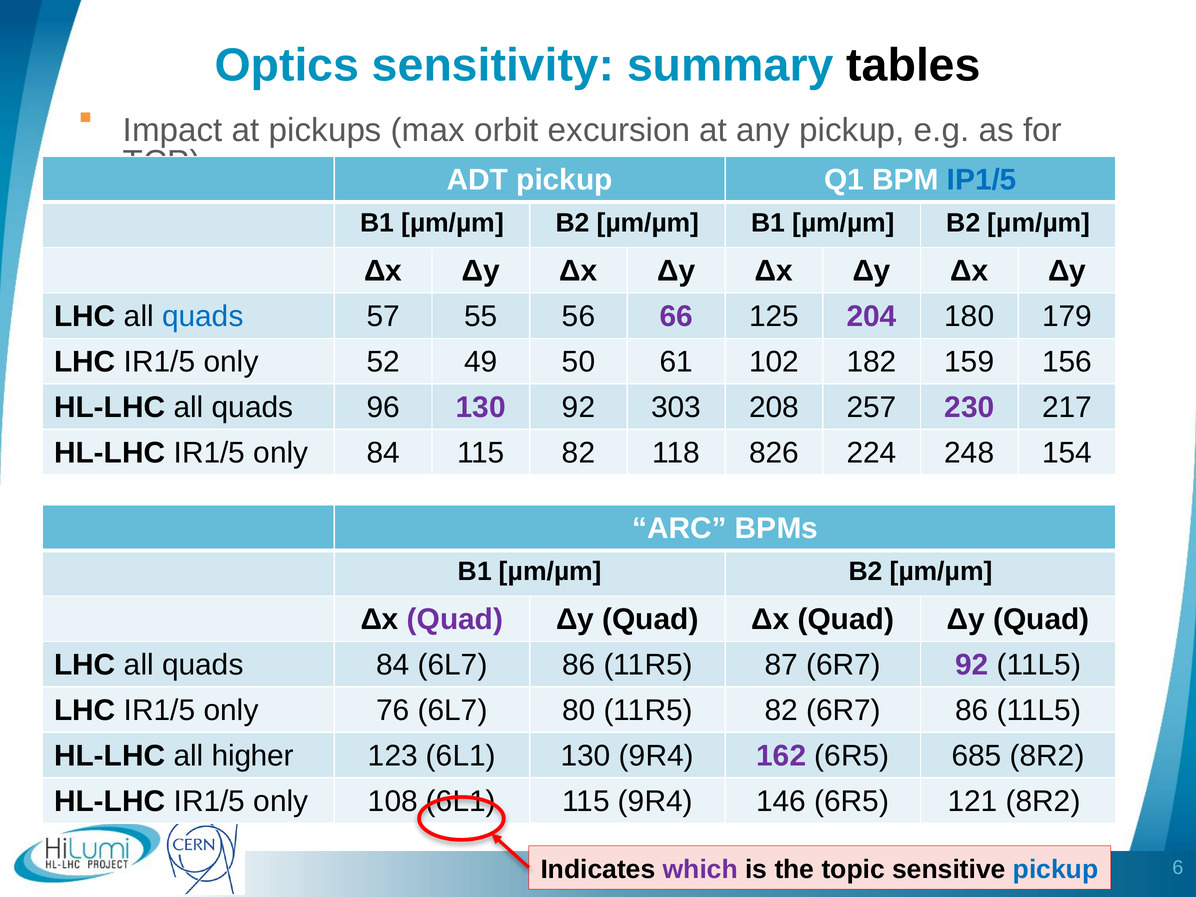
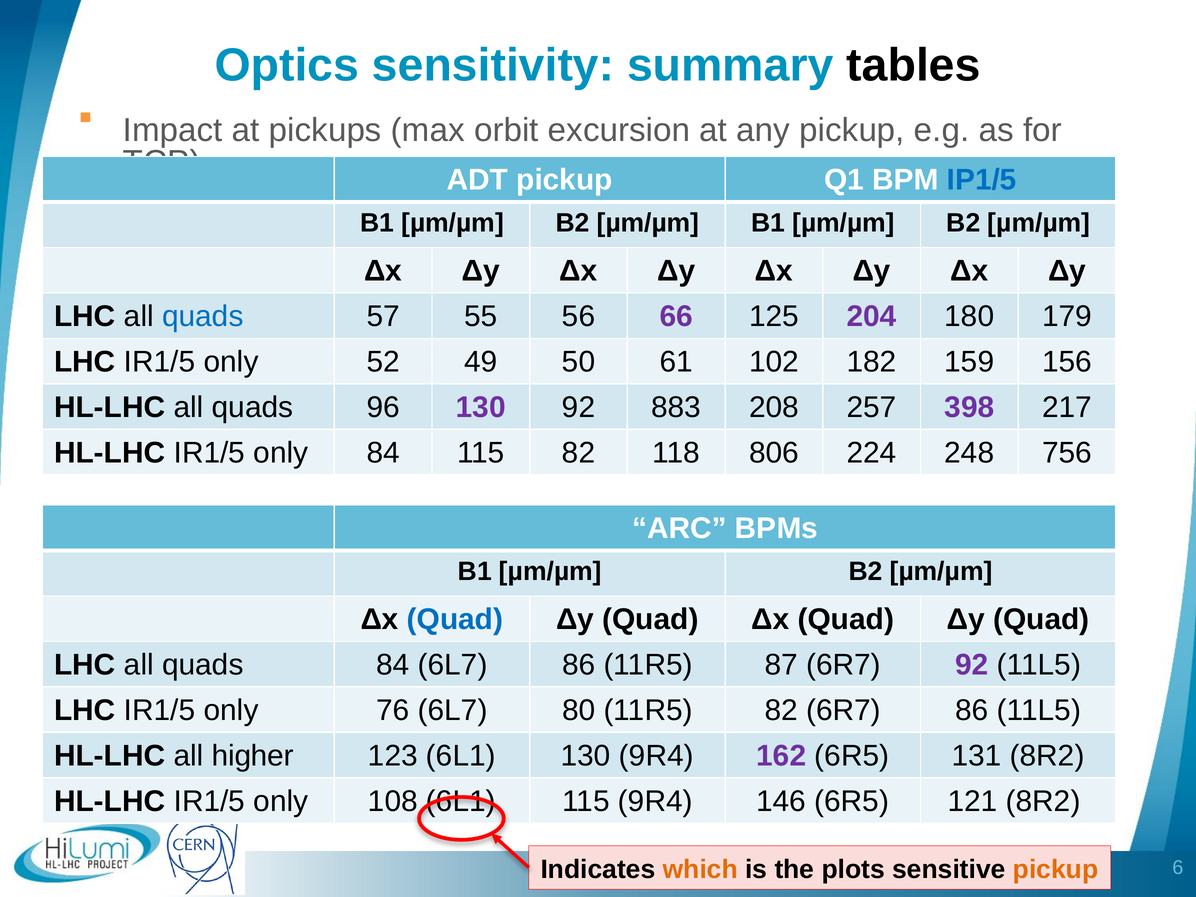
303: 303 -> 883 (676, 407)
230: 230 -> 398 (969, 407)
826: 826 -> 806 (774, 453)
154: 154 -> 756 (1067, 453)
Quad colour: purple -> blue (455, 619)
685: 685 -> 131 (977, 756)
which colour: purple -> orange (700, 869)
topic: topic -> plots (853, 869)
pickup colour: blue -> orange (1056, 869)
